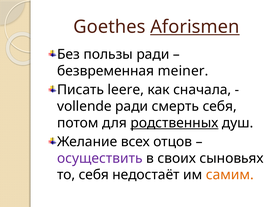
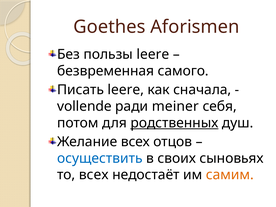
Aforismen underline: present -> none (195, 27)
пользы ради: ради -> leere (153, 54)
meiner: meiner -> самого (183, 71)
смерть: смерть -> meiner (175, 106)
осуществить colour: purple -> blue (100, 158)
то себя: себя -> всех (94, 175)
